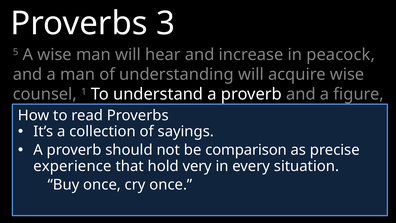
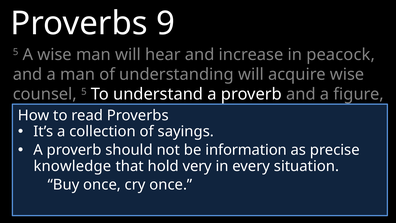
3: 3 -> 9 (166, 24)
1: 1 -> 5 (84, 92)
comparison: comparison -> information (246, 150)
experience: experience -> knowledge (72, 166)
